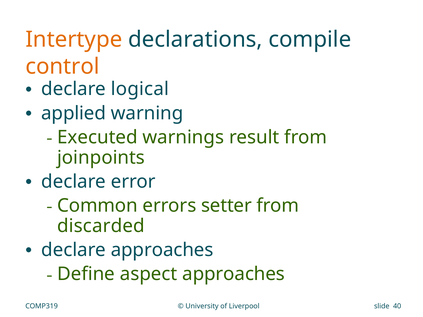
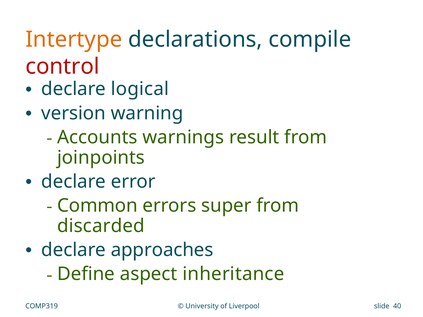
control colour: orange -> red (62, 66)
applied: applied -> version (74, 113)
Executed: Executed -> Accounts (97, 137)
setter: setter -> super (226, 206)
aspect approaches: approaches -> inheritance (233, 274)
